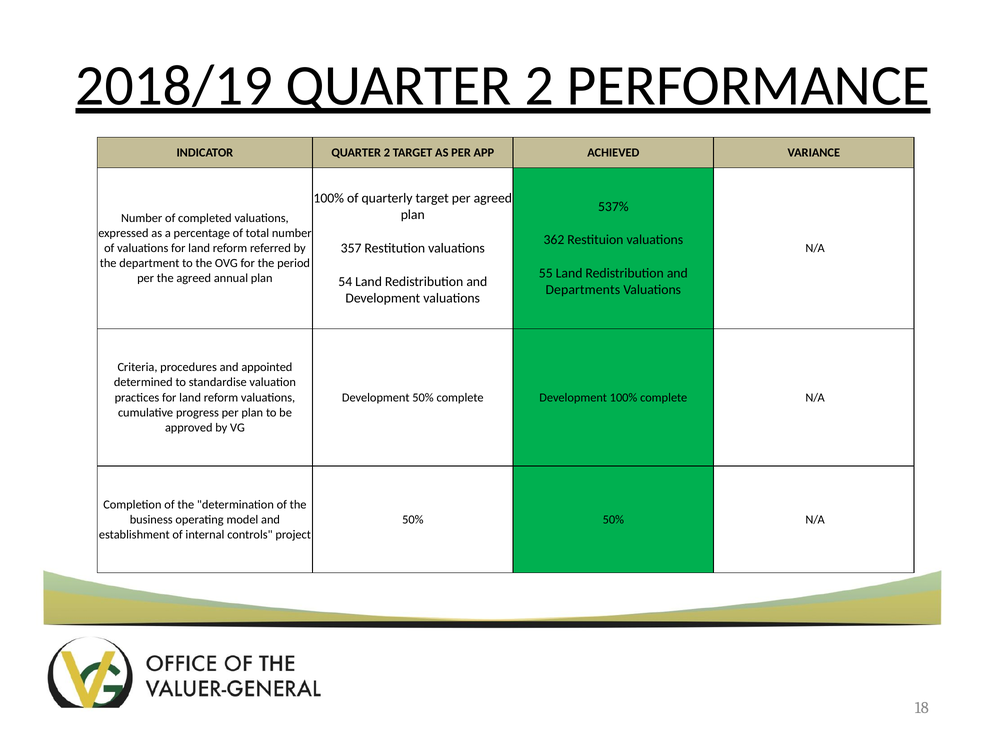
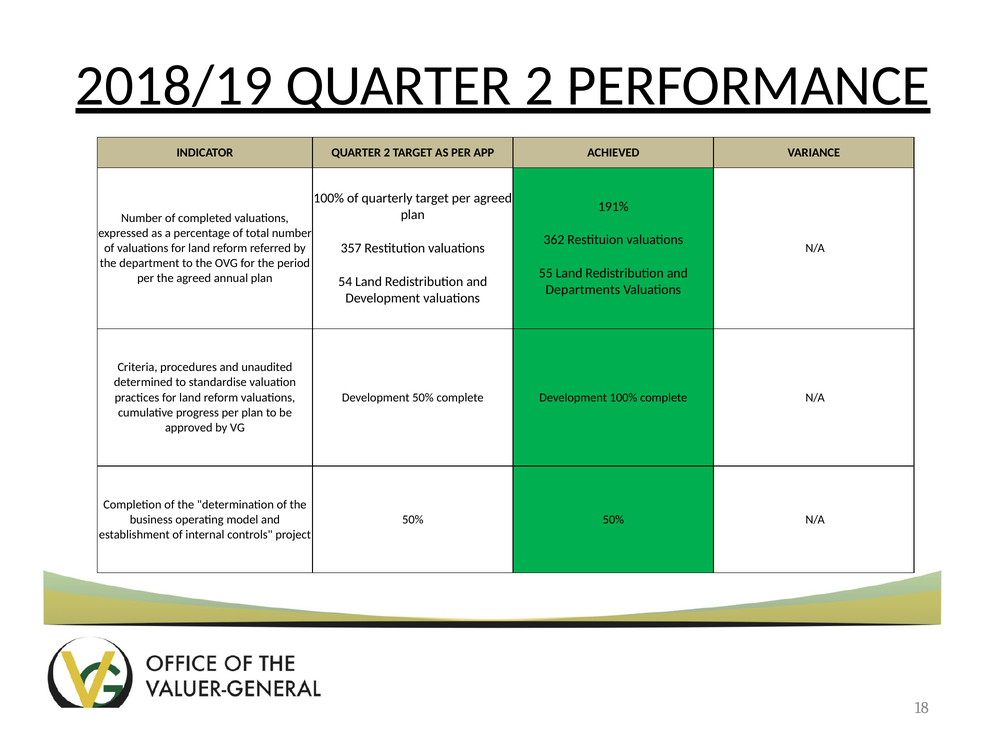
537%: 537% -> 191% (613, 207)
appointed: appointed -> unaudited (267, 367)
